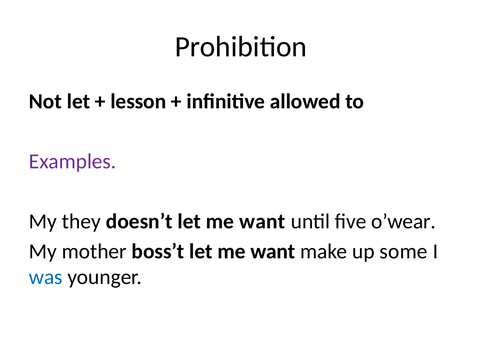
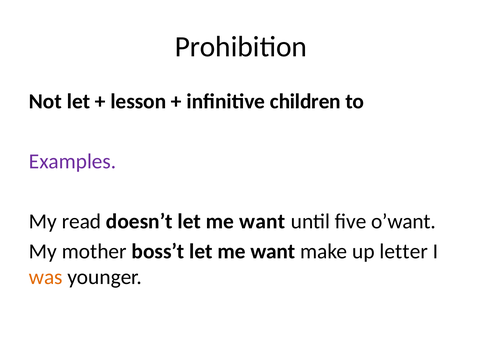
allowed: allowed -> children (305, 101)
they: they -> read (81, 221)
o’wear: o’wear -> o’want (404, 221)
some: some -> letter (404, 251)
was colour: blue -> orange (46, 277)
